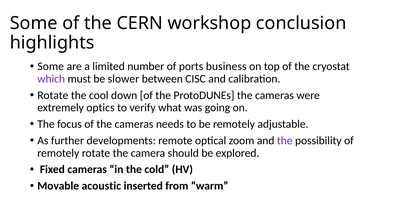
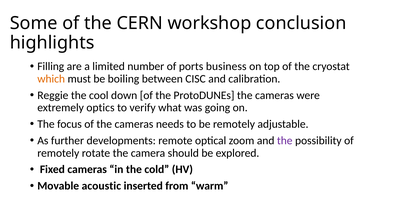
Some: Some -> Filling (51, 66)
which colour: purple -> orange (51, 79)
slower: slower -> boiling (123, 79)
Rotate: Rotate -> Reggie (53, 95)
